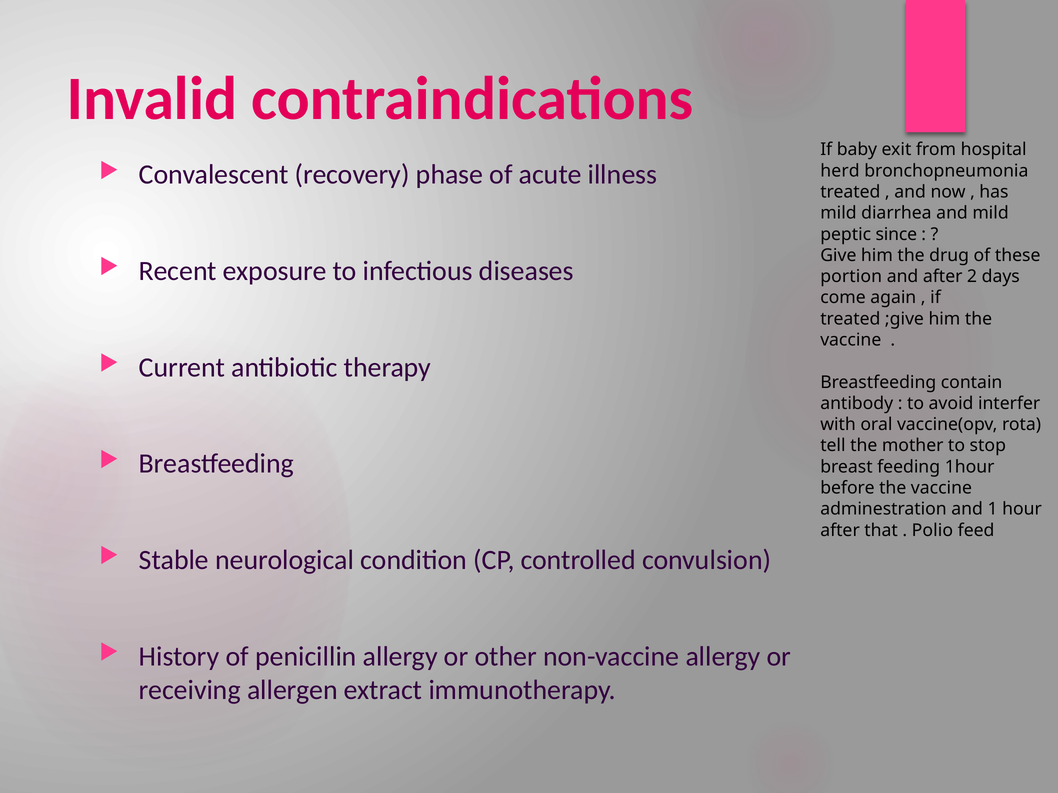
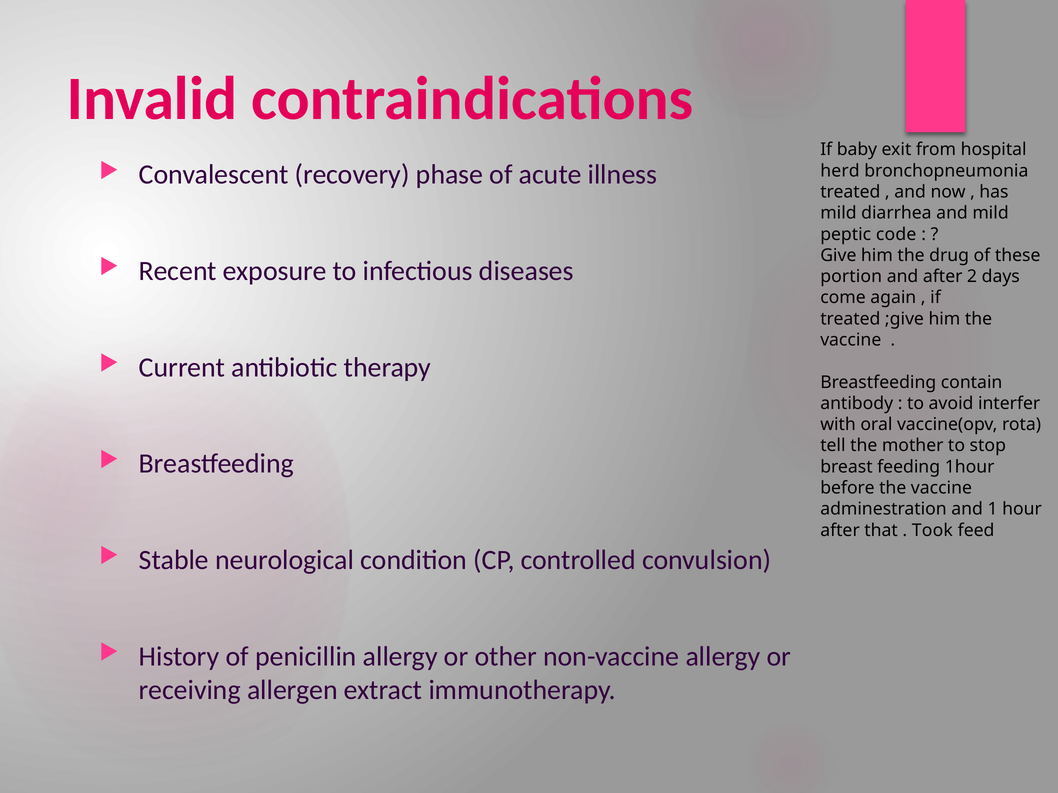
since: since -> code (896, 234)
Polio: Polio -> Took (932, 531)
